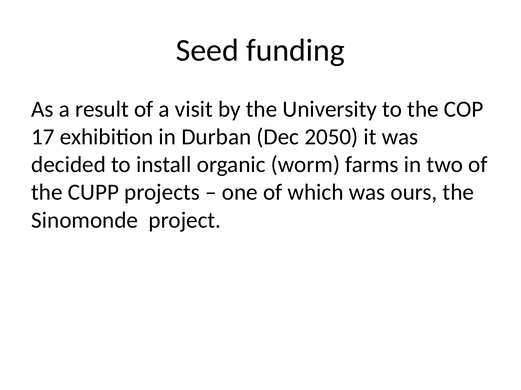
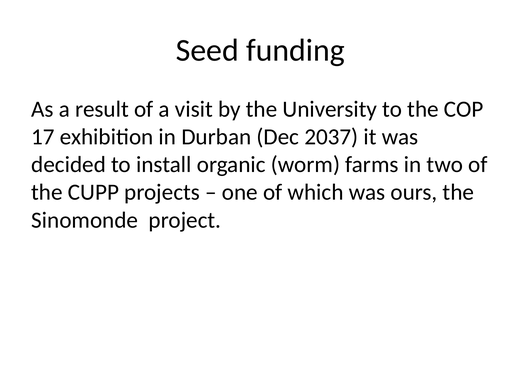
2050: 2050 -> 2037 (331, 137)
